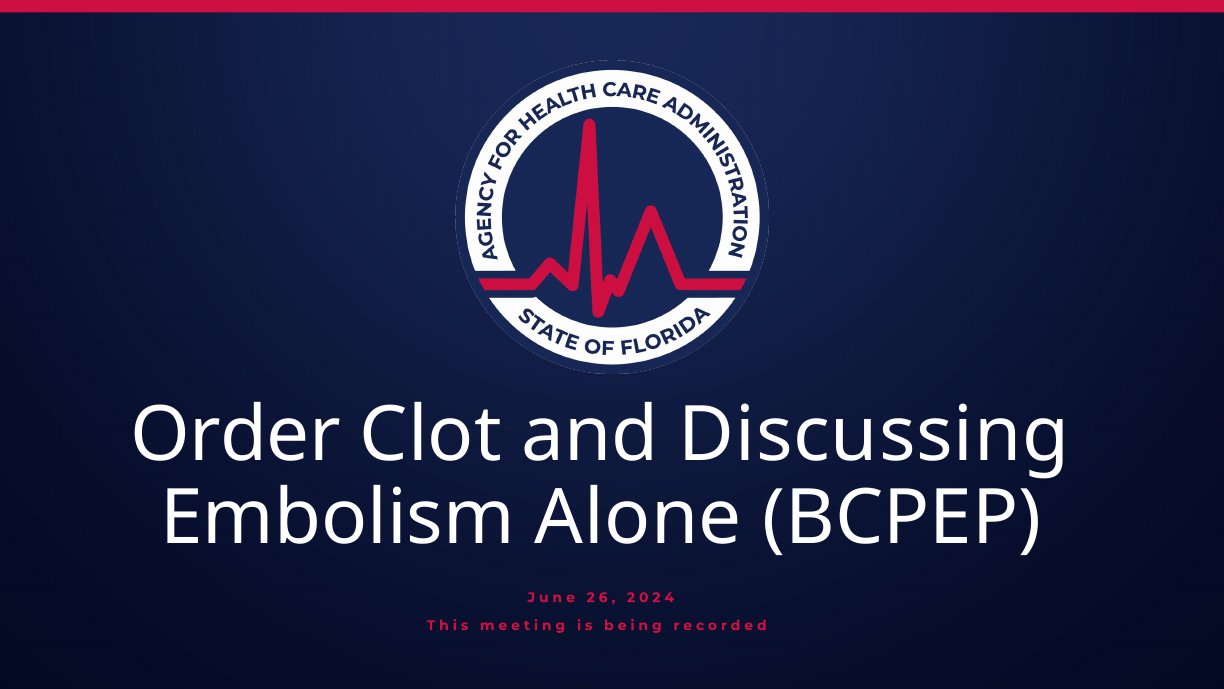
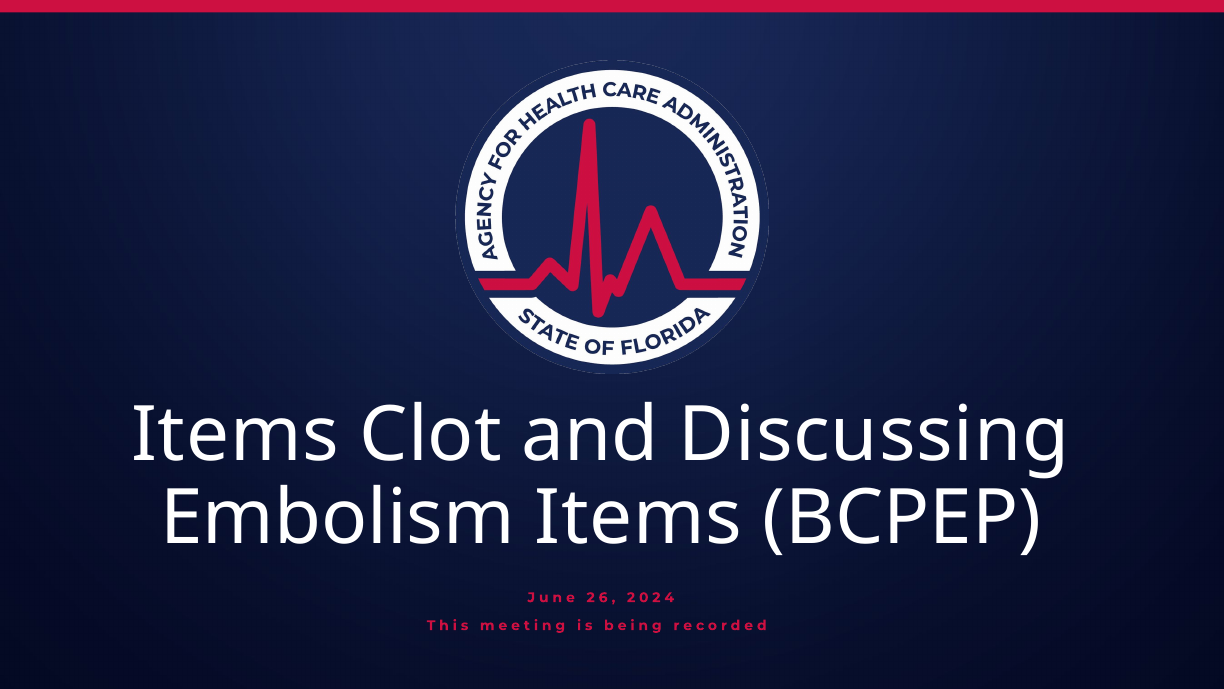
Order: Order -> Items (235, 435)
Embolism Alone: Alone -> Items (638, 518)
